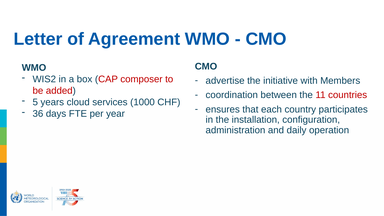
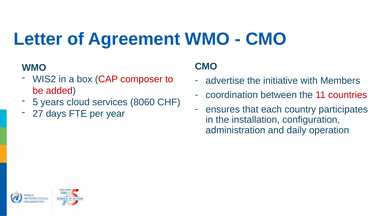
1000: 1000 -> 8060 (142, 102)
36: 36 -> 27 (38, 114)
